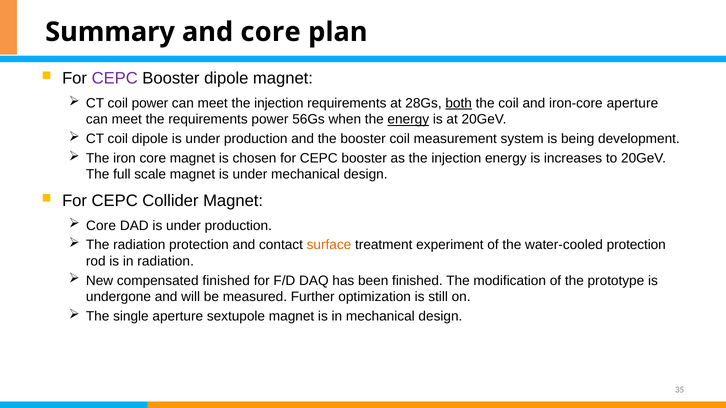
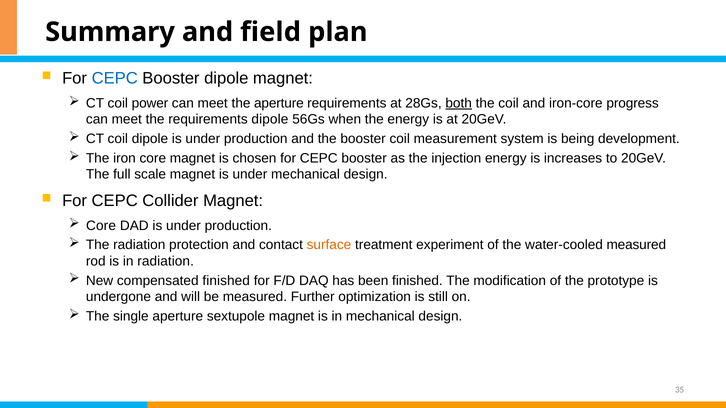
and core: core -> field (271, 32)
CEPC colour: purple -> blue (115, 79)
meet the injection: injection -> aperture (279, 103)
iron-core aperture: aperture -> progress (633, 103)
requirements power: power -> dipole (270, 120)
energy underline: present -> none (408, 120)
water-cooled protection: protection -> measured (636, 245)
